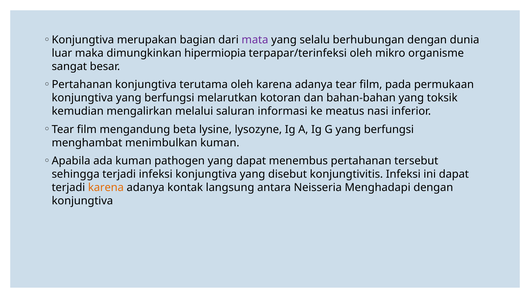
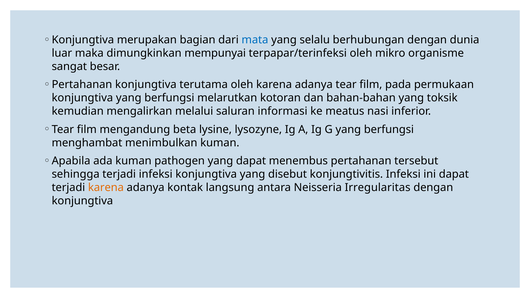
mata colour: purple -> blue (255, 40)
hipermiopia: hipermiopia -> mempunyai (215, 53)
Menghadapi: Menghadapi -> Irregularitas (378, 188)
